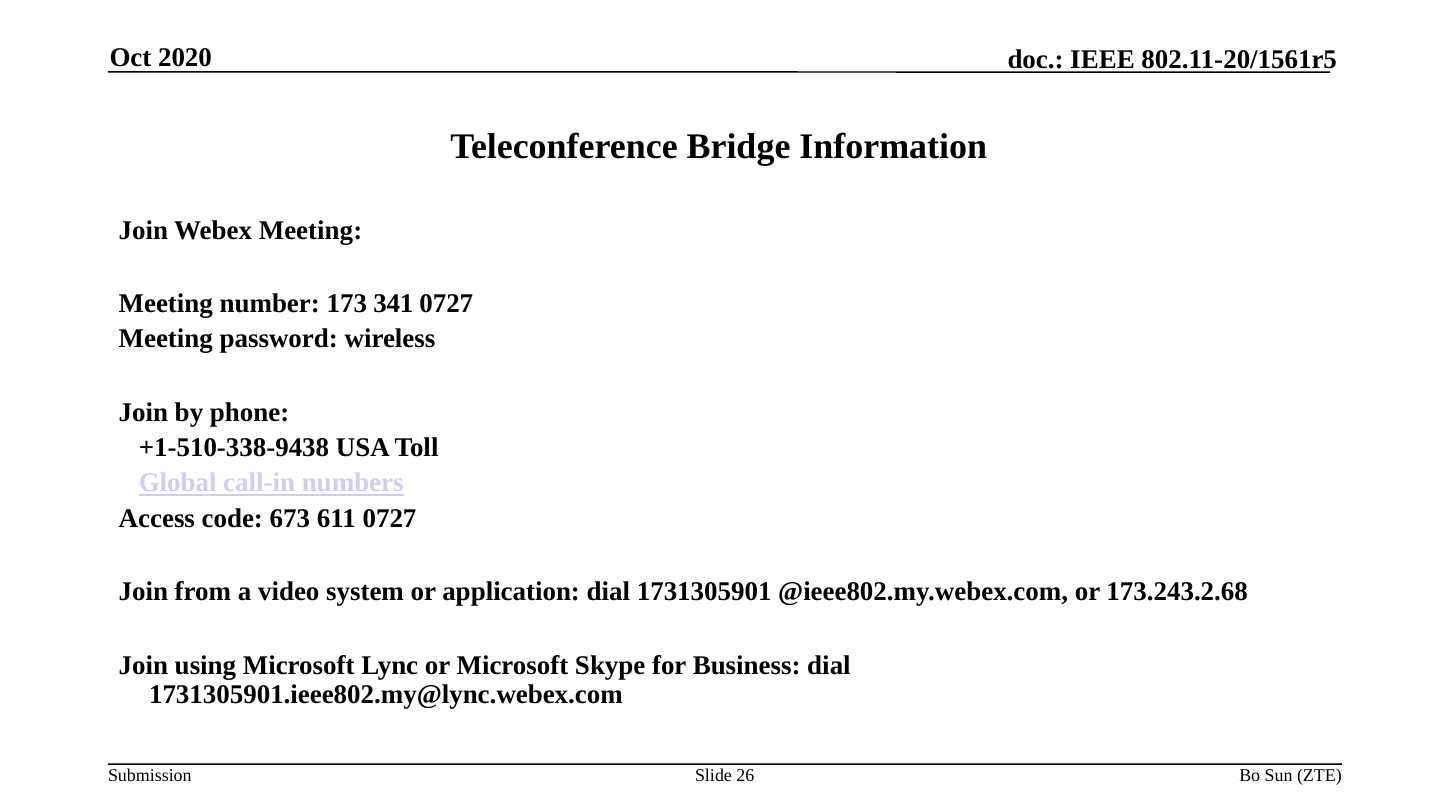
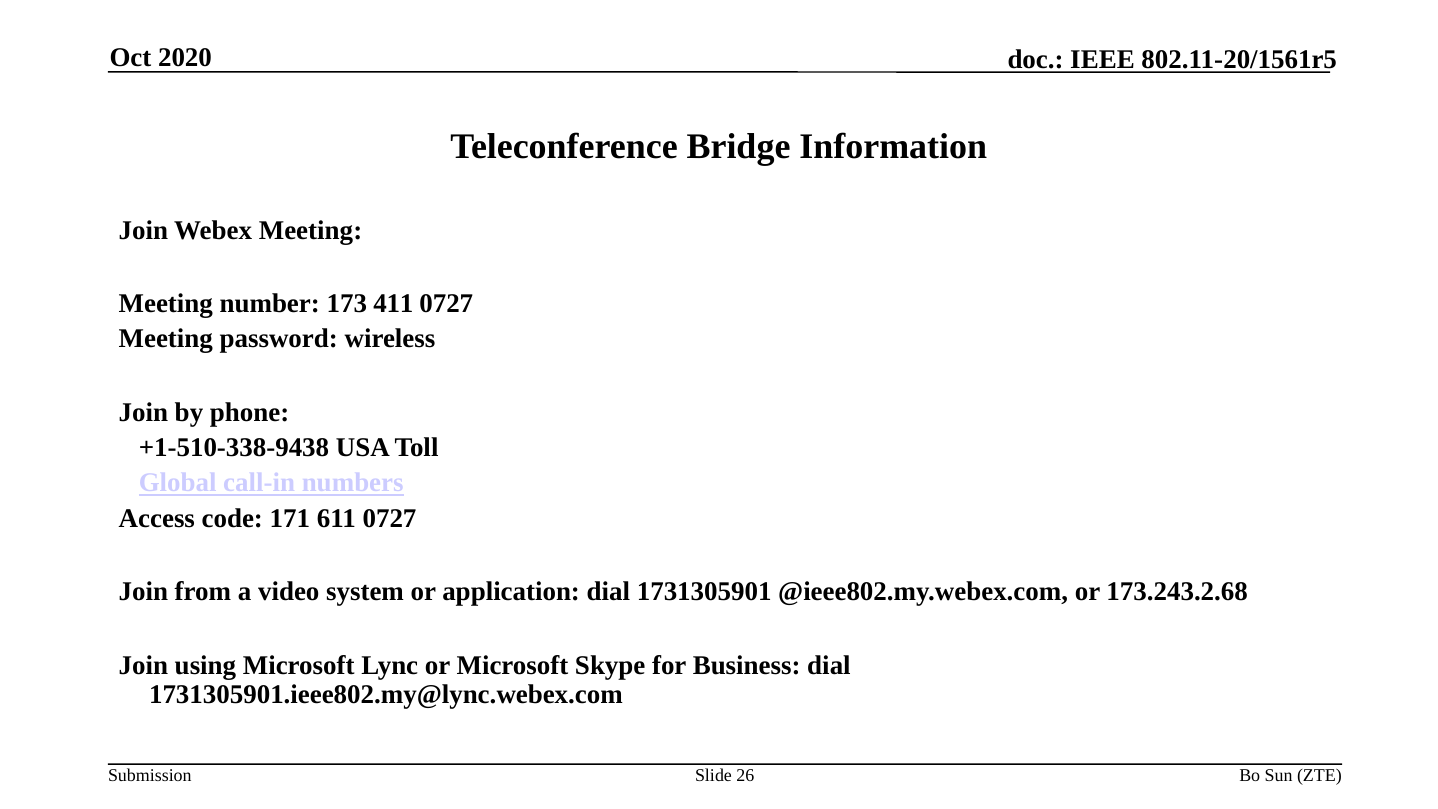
341: 341 -> 411 (393, 304)
673: 673 -> 171 (290, 518)
